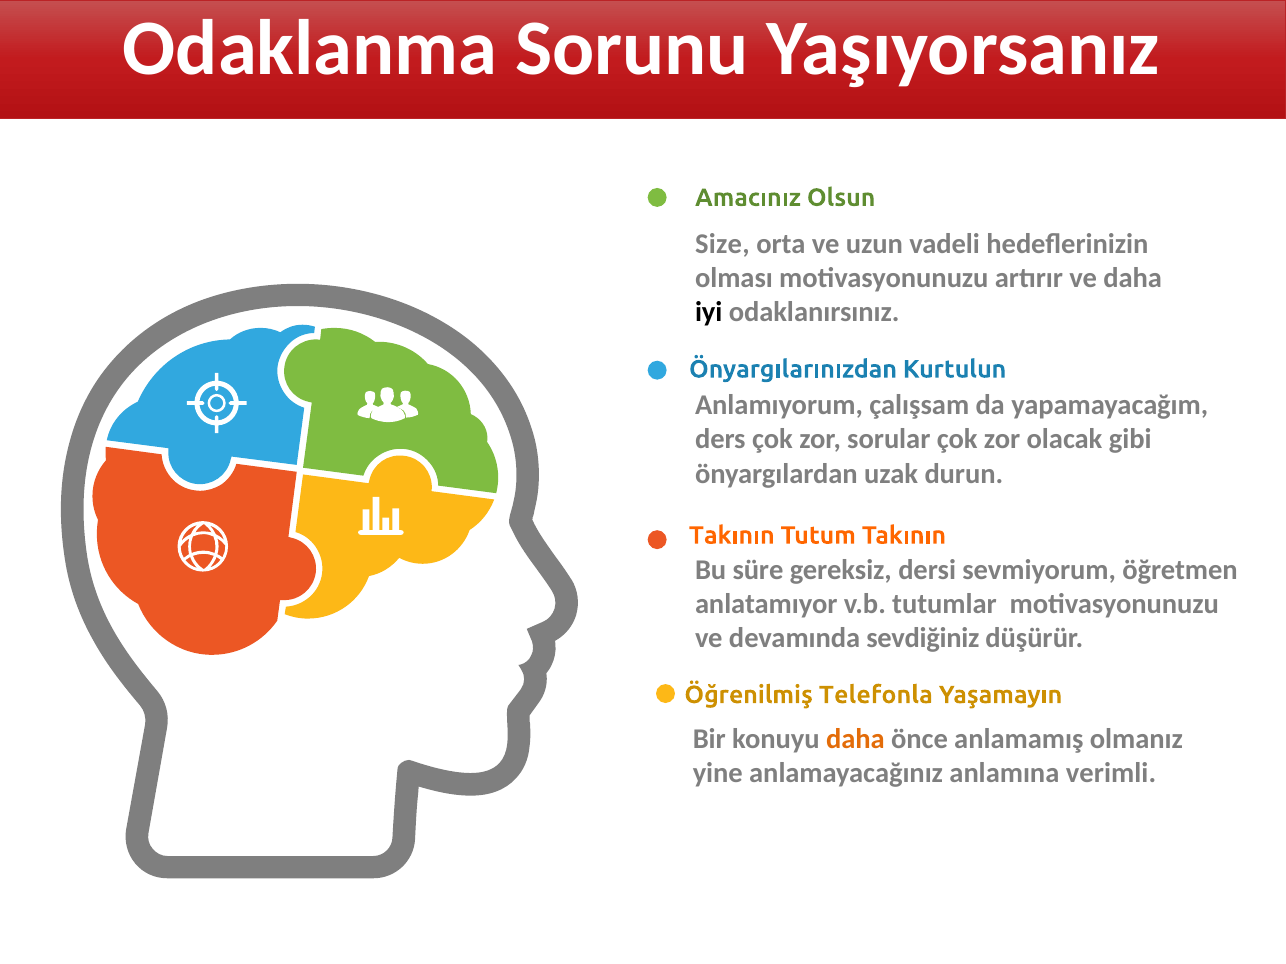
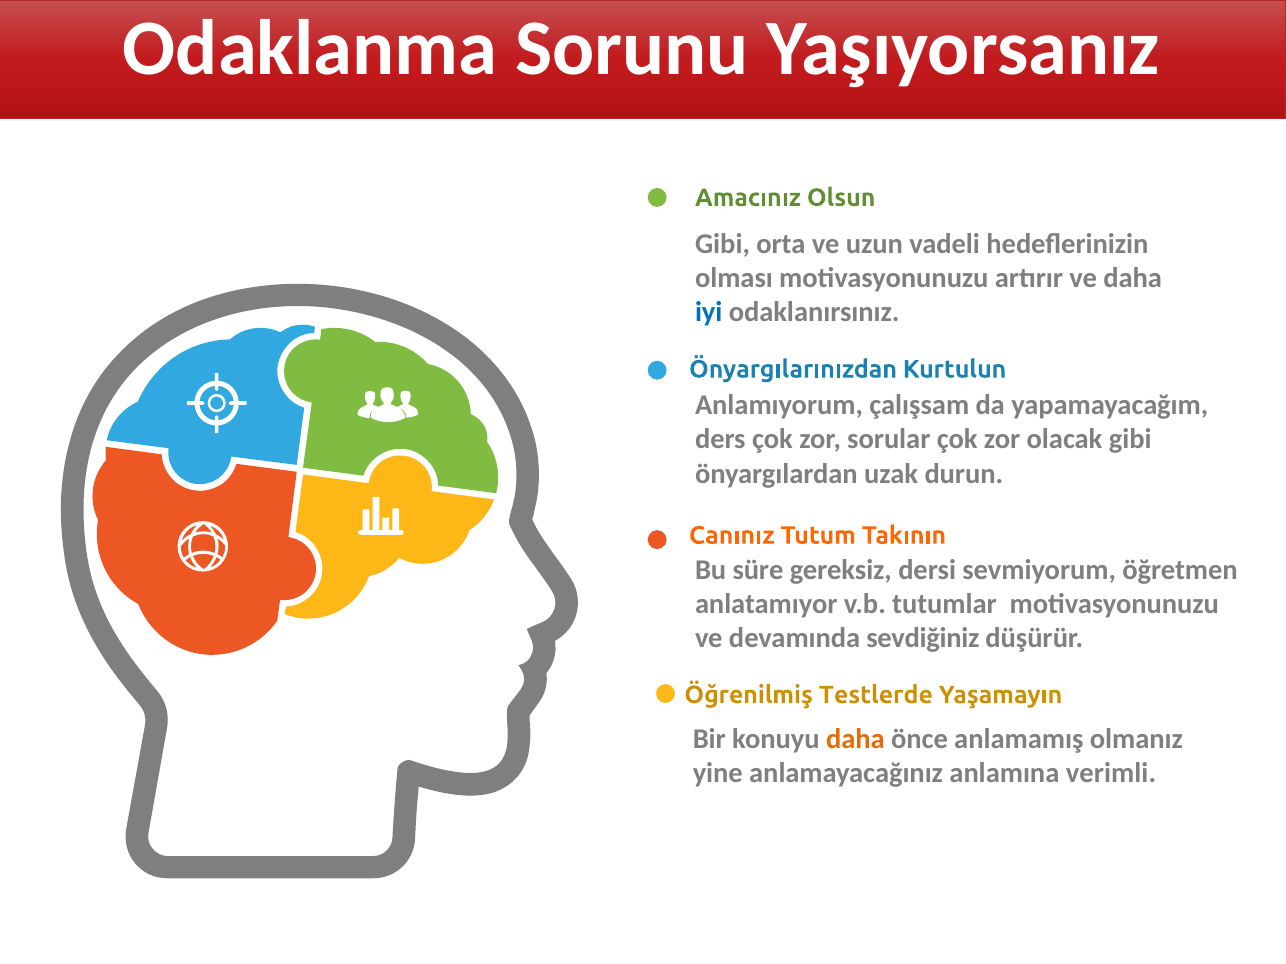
Size: Size -> Gibi (722, 244)
iyi colour: black -> blue (709, 312)
Takının: Takının -> Canınız (732, 536)
Telefonla: Telefonla -> Testlerde (876, 695)
